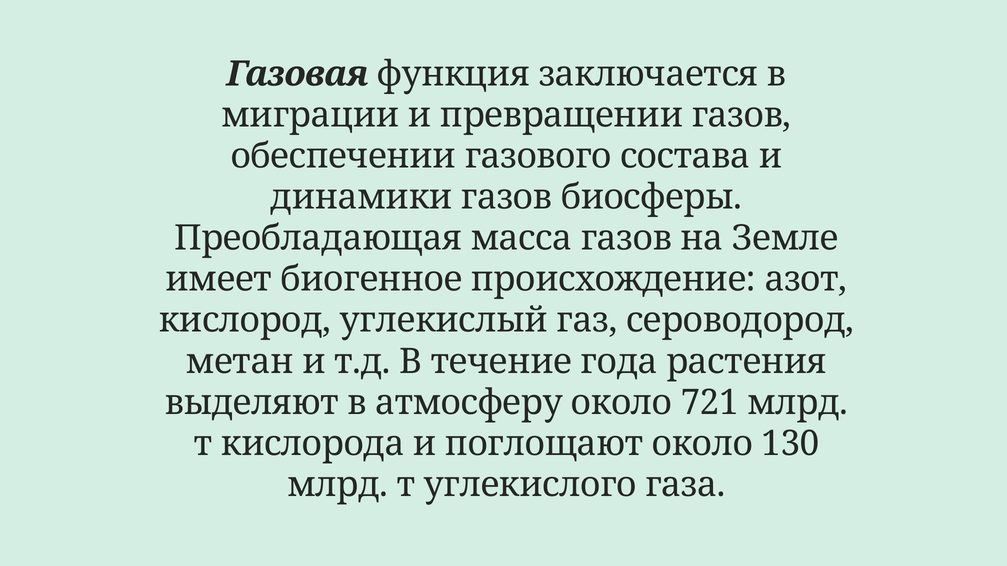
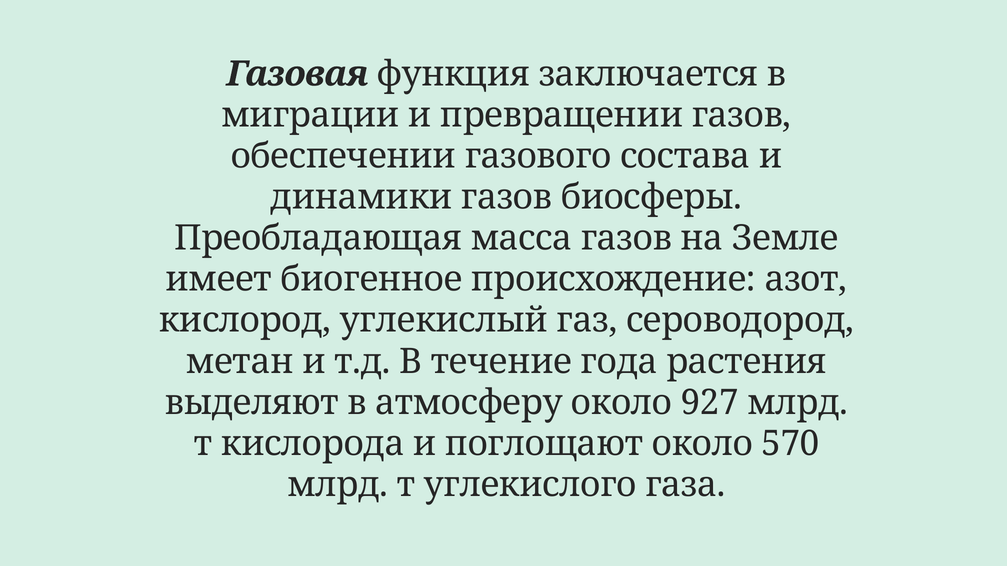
721: 721 -> 927 (710, 403)
130: 130 -> 570 (790, 444)
